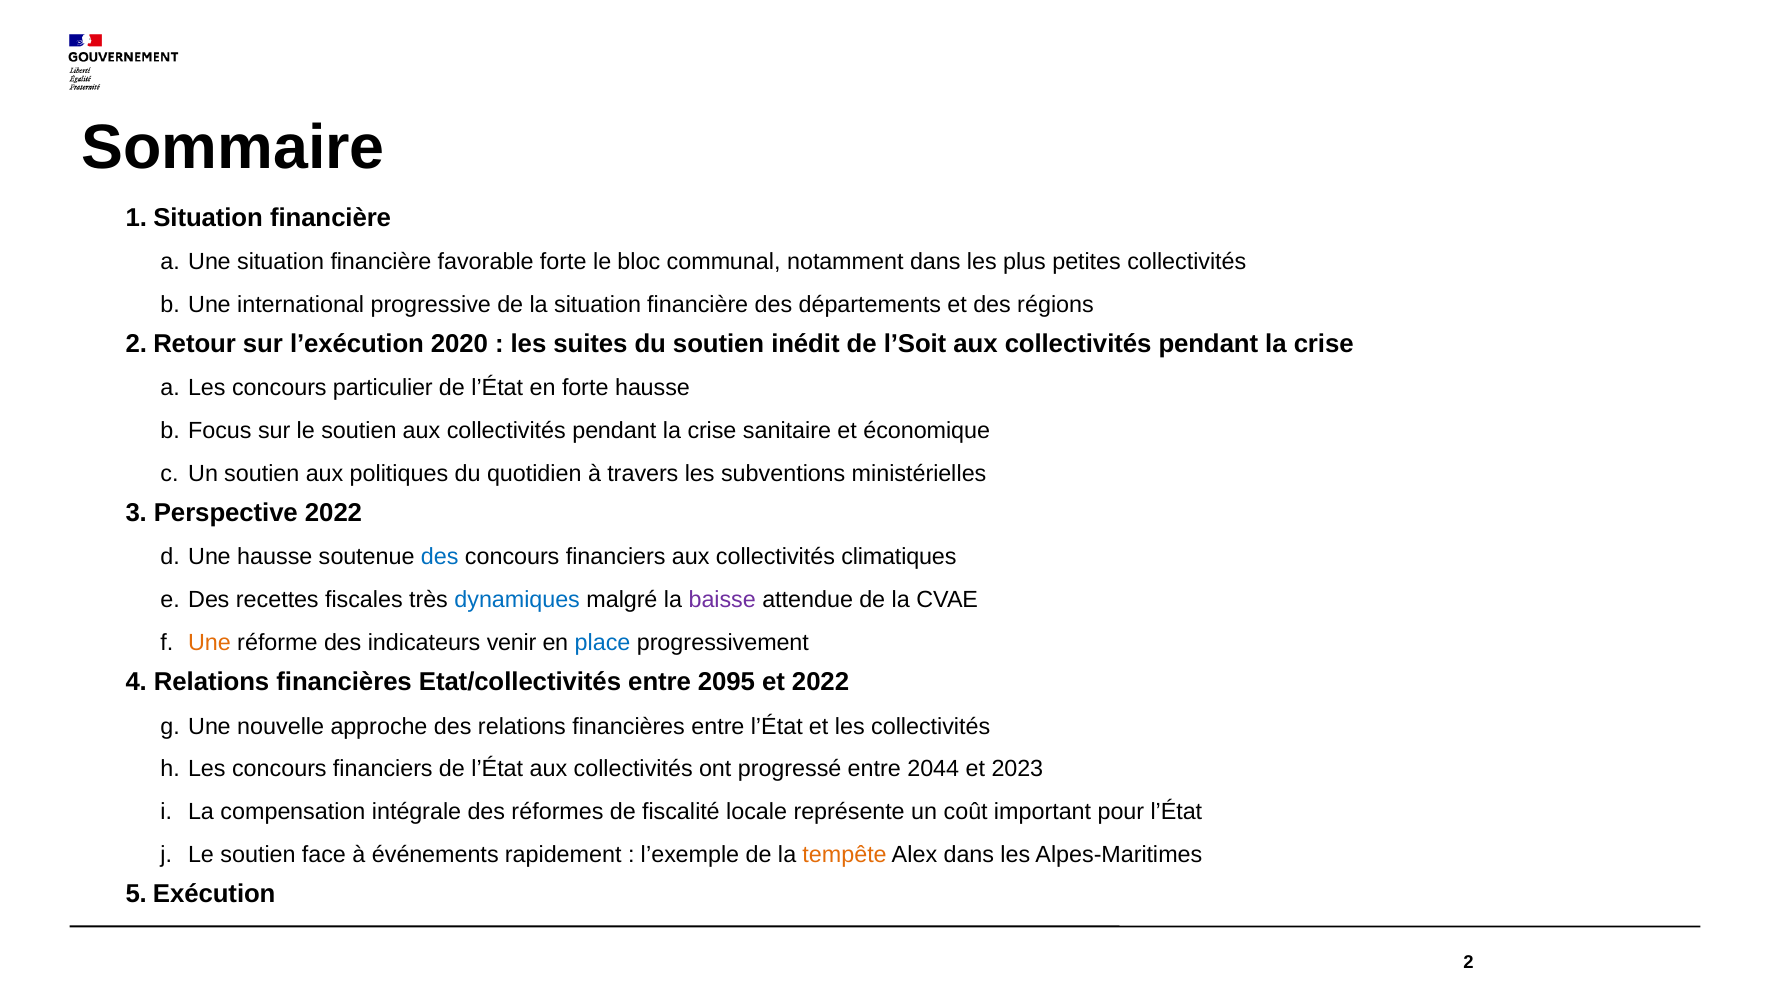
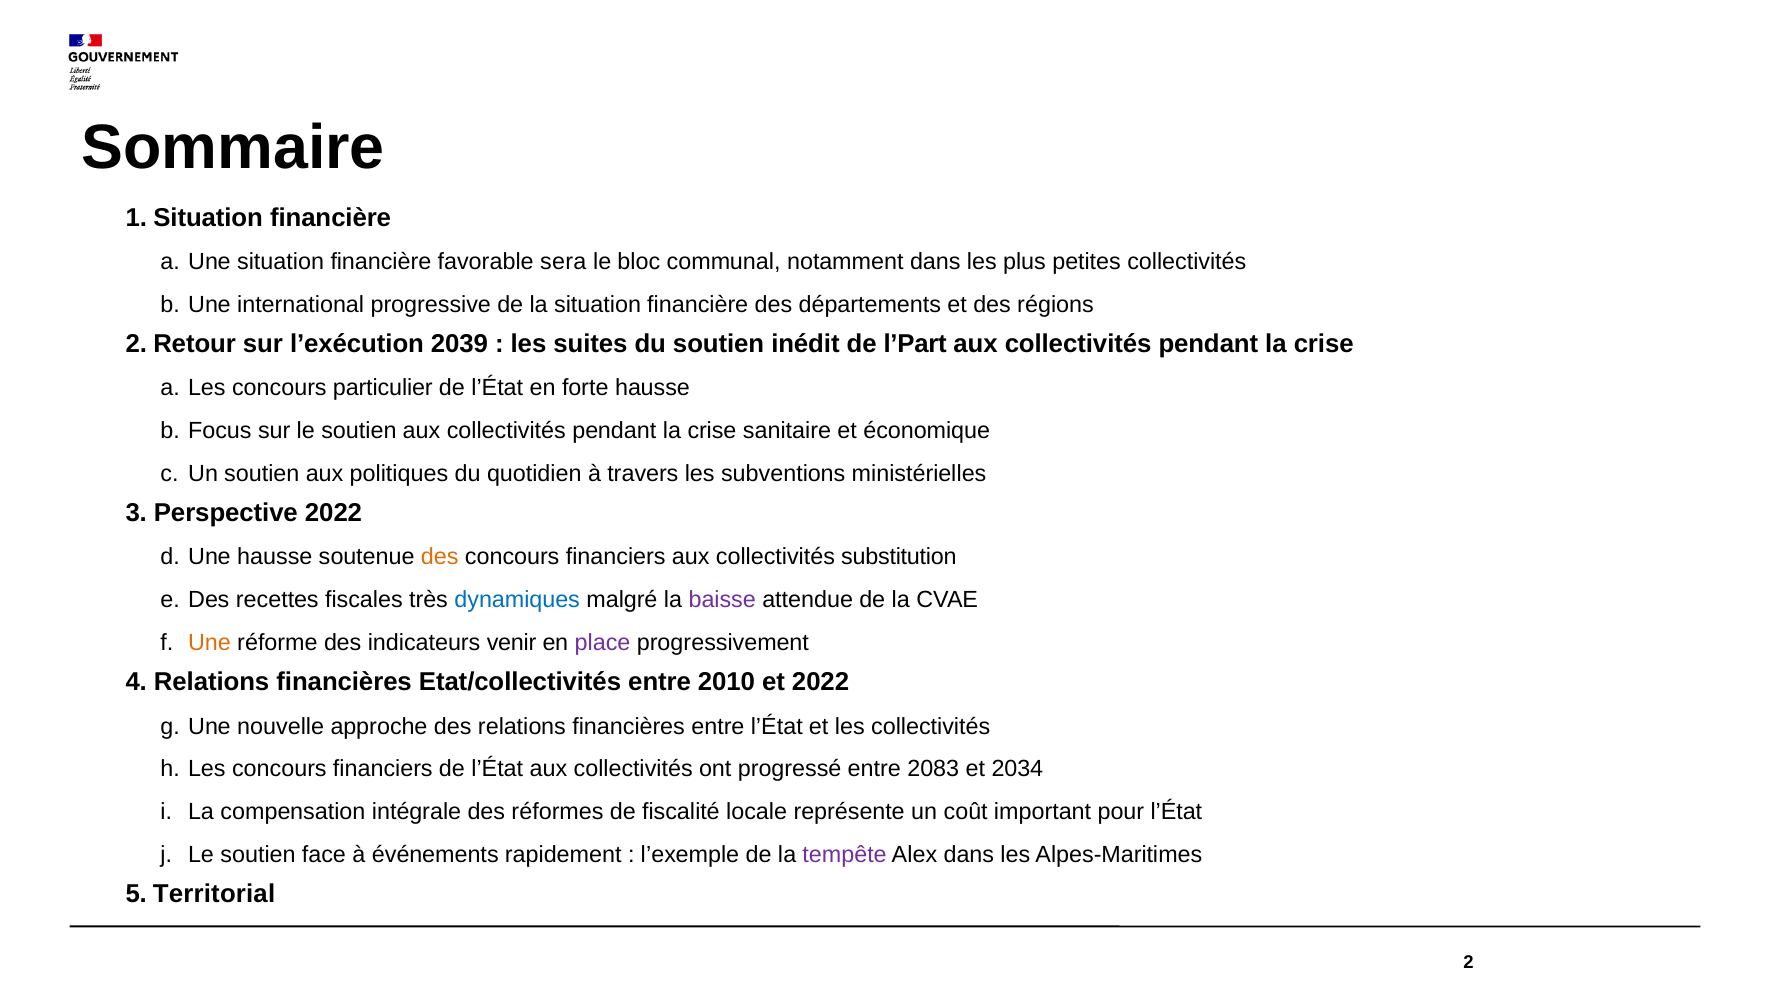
favorable forte: forte -> sera (563, 262)
2020: 2020 -> 2039 (459, 344)
l’Soit: l’Soit -> l’Part (915, 344)
des colour: blue -> orange (440, 557)
climatiques: climatiques -> substitution (899, 557)
place colour: blue -> purple (603, 643)
2095: 2095 -> 2010 (726, 682)
2044: 2044 -> 2083 (933, 769)
2023: 2023 -> 2034 (1017, 769)
tempête colour: orange -> purple (845, 855)
Exécution: Exécution -> Territorial (214, 894)
